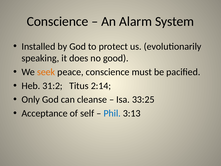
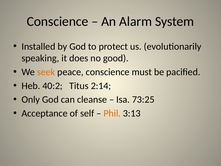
31:2: 31:2 -> 40:2 (53, 86)
33:25: 33:25 -> 73:25 (143, 99)
Phil colour: blue -> orange (112, 113)
